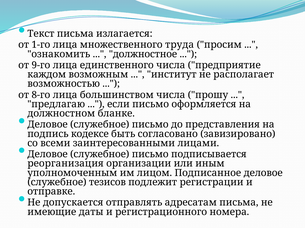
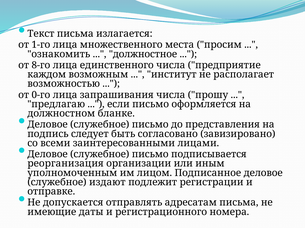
труда: труда -> места (180, 45)
9-го: 9-го -> 8-го (41, 65)
8-го: 8-го -> 0-го (41, 95)
большинством: большинством -> запрашивания (117, 95)
кодексе: кодексе -> следует (90, 134)
тезисов: тезисов -> издают (107, 183)
